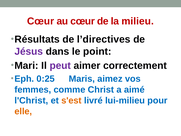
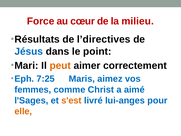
Cœur: Cœur -> Force (41, 21)
Jésus colour: purple -> blue (29, 51)
peut colour: purple -> orange (60, 65)
0:25: 0:25 -> 7:25 (46, 79)
l'Christ: l'Christ -> l'Sages (31, 100)
lui-milieu: lui-milieu -> lui-anges (125, 100)
